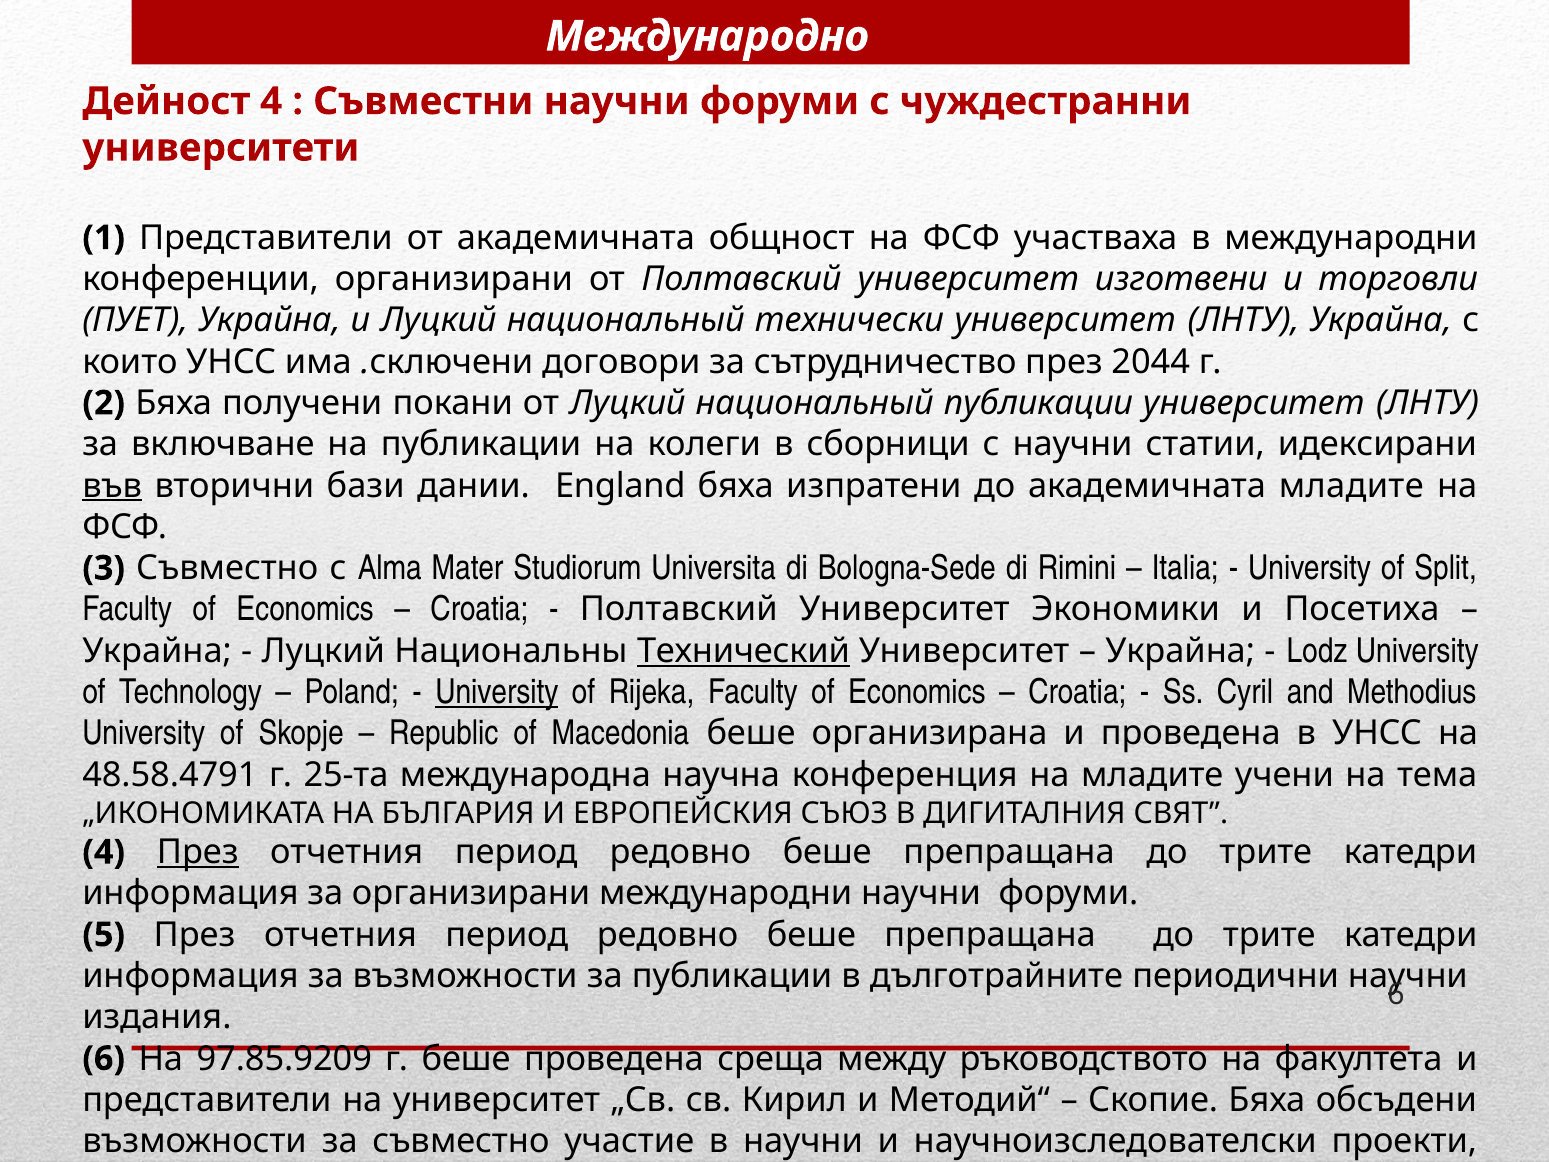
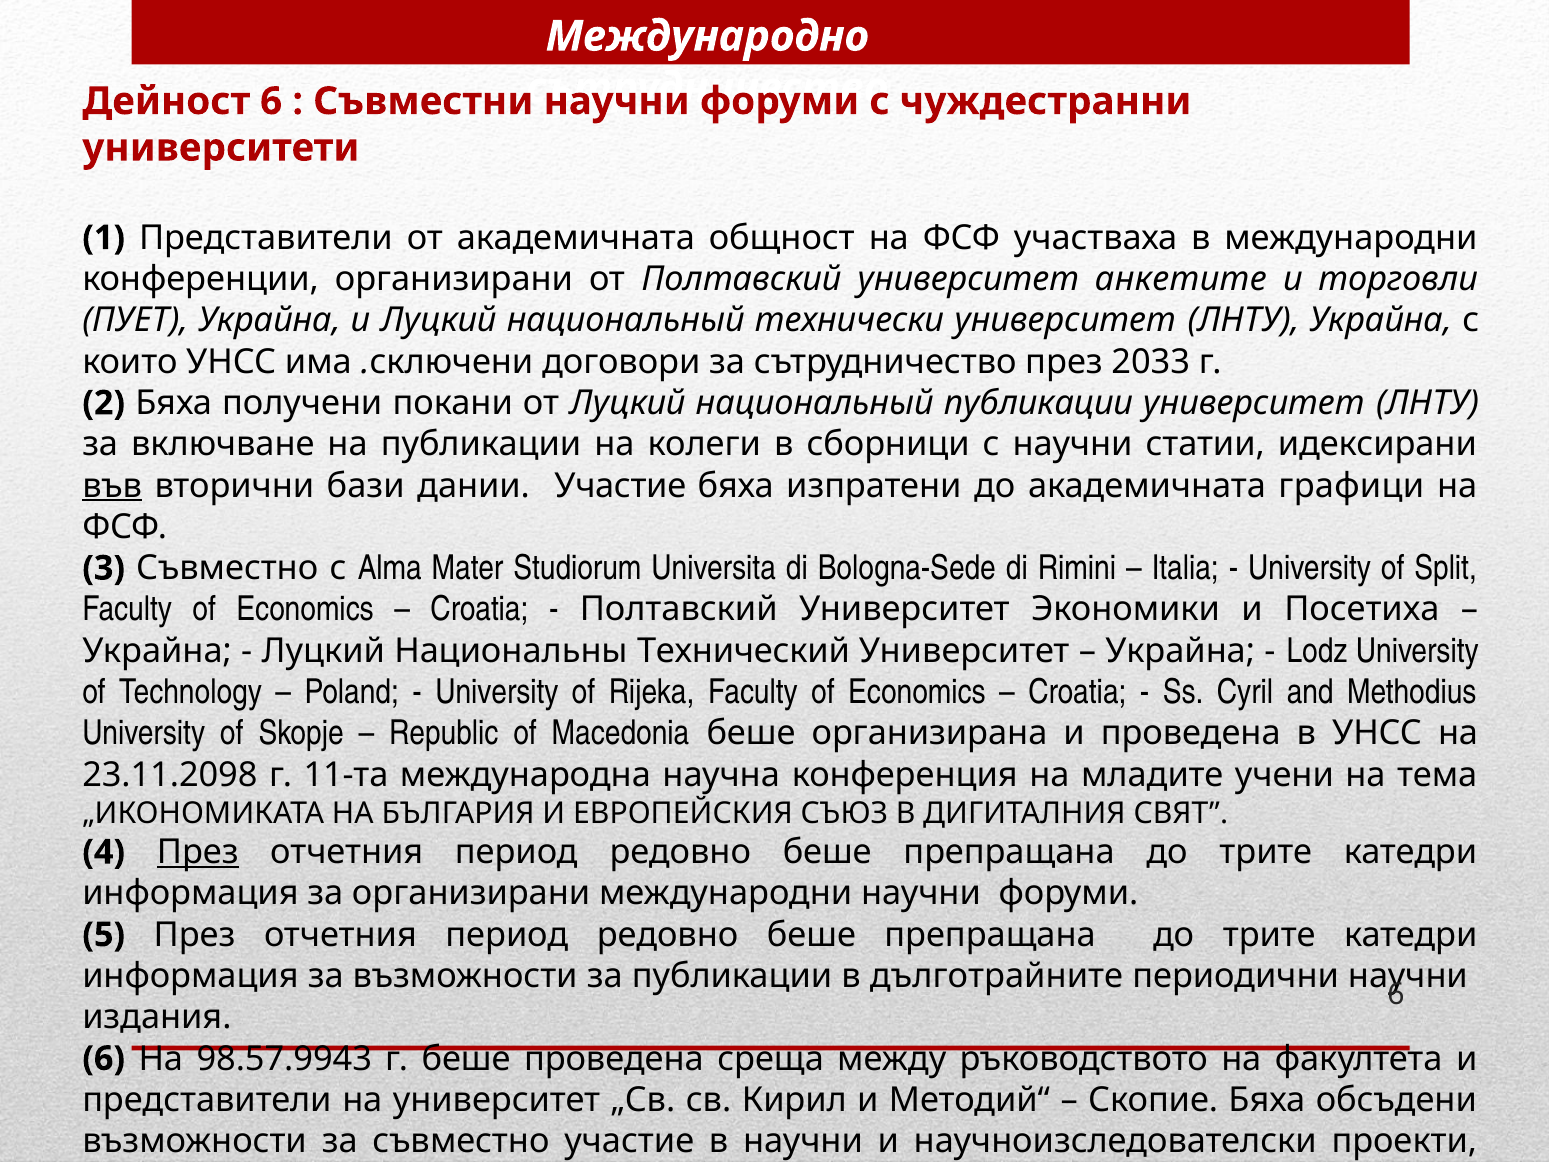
Дейност 4: 4 -> 6 (271, 101)
изготвени: изготвени -> анкетите (1181, 279)
2044: 2044 -> 2033 (1151, 362)
дании England: England -> Участие (620, 486)
академичната младите: младите -> графици (1351, 486)
Технический underline: present -> none (743, 651)
University underline: present -> none (497, 692)
48.58.4791: 48.58.4791 -> 23.11.2098 (170, 775)
25-та: 25-та -> 11-та (346, 775)
97.85.9209: 97.85.9209 -> 98.57.9943 (284, 1058)
